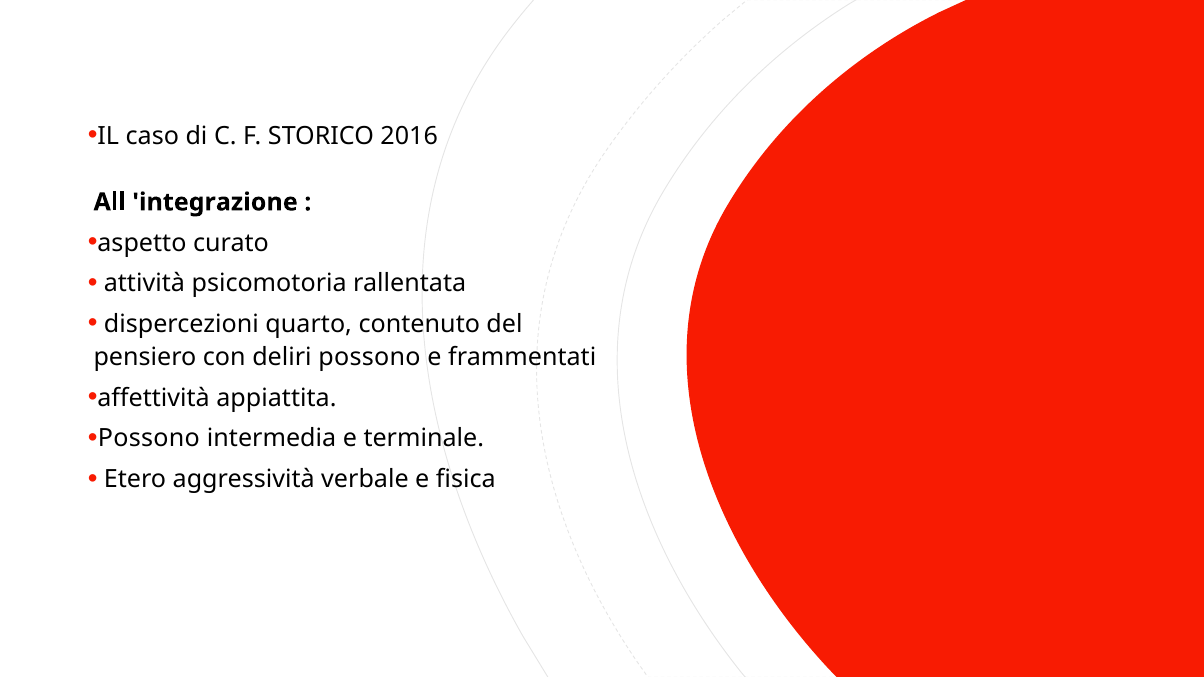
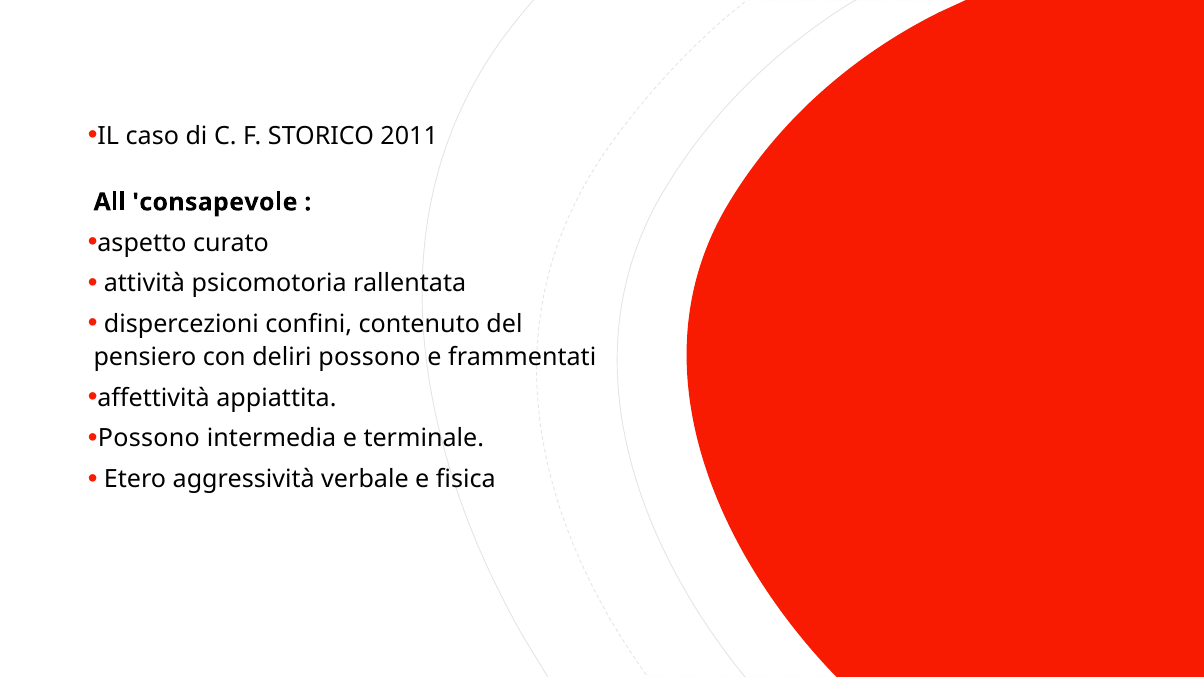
2016: 2016 -> 2011 (409, 136)
integrazione: integrazione -> consapevole (215, 202)
quarto: quarto -> confini (309, 324)
